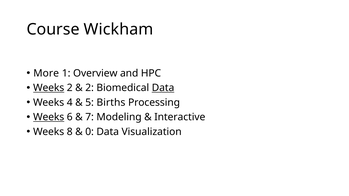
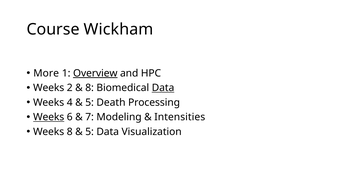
Overview underline: none -> present (95, 73)
Weeks underline: present -> none (49, 88)
2: 2 -> 8 (90, 88)
Births: Births -> Death (111, 103)
Interactive: Interactive -> Intensities (180, 117)
0: 0 -> 5 (90, 132)
